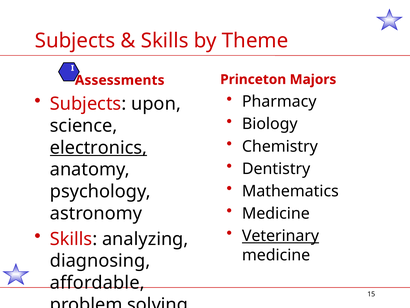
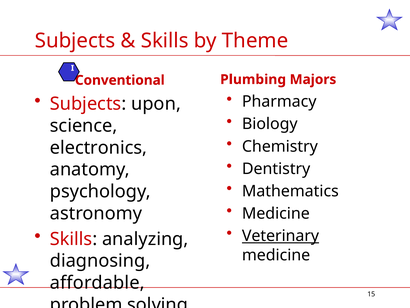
Princeton: Princeton -> Plumbing (253, 79)
Assessments: Assessments -> Conventional (120, 80)
electronics underline: present -> none (98, 147)
